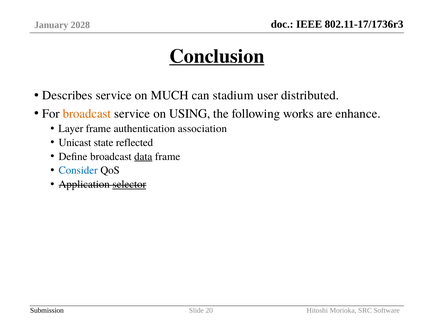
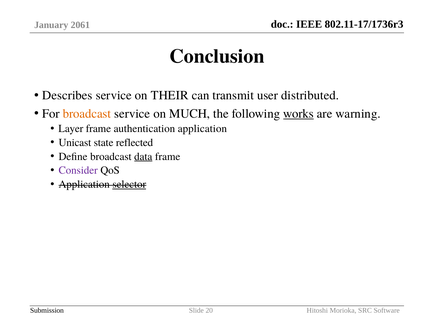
2028: 2028 -> 2061 (80, 25)
Conclusion underline: present -> none (217, 56)
MUCH: MUCH -> THEIR (170, 96)
stadium: stadium -> transmit (233, 96)
USING: USING -> MUCH (190, 114)
works underline: none -> present (299, 114)
enhance: enhance -> warning (358, 114)
authentication association: association -> application (202, 129)
Consider colour: blue -> purple (78, 171)
